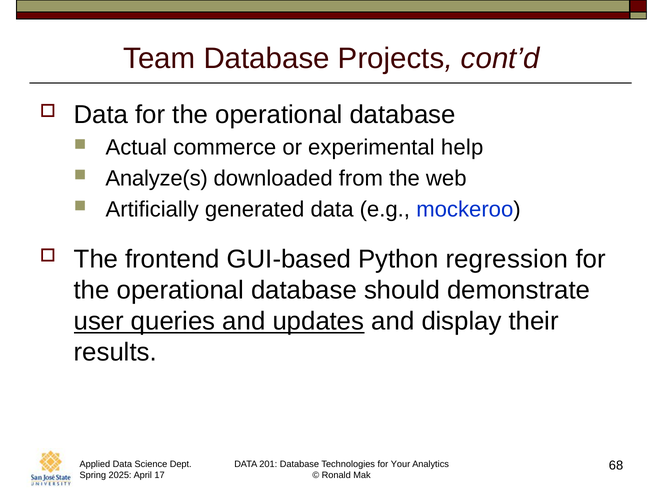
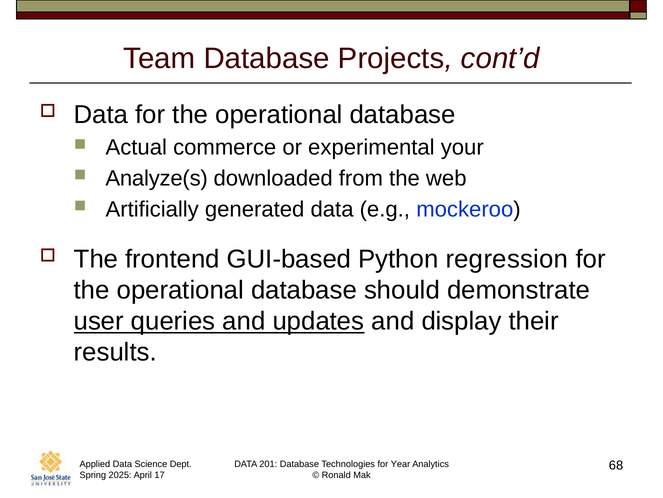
help: help -> your (462, 147)
Your: Your -> Year (400, 464)
